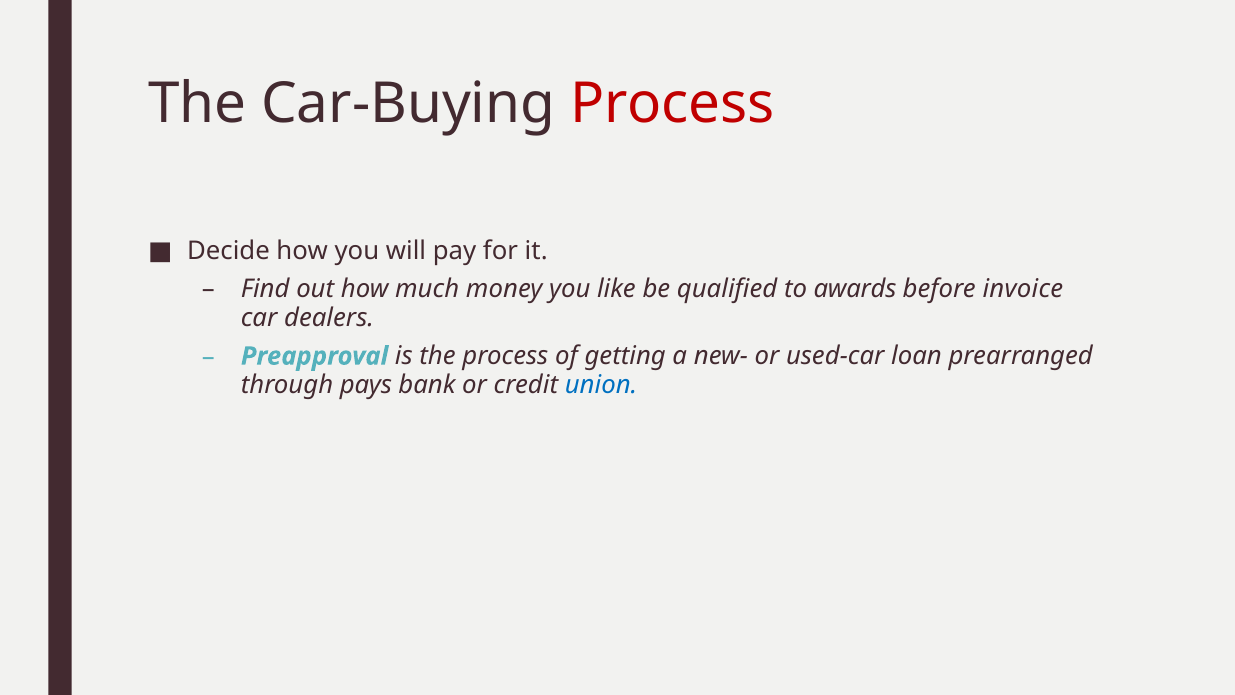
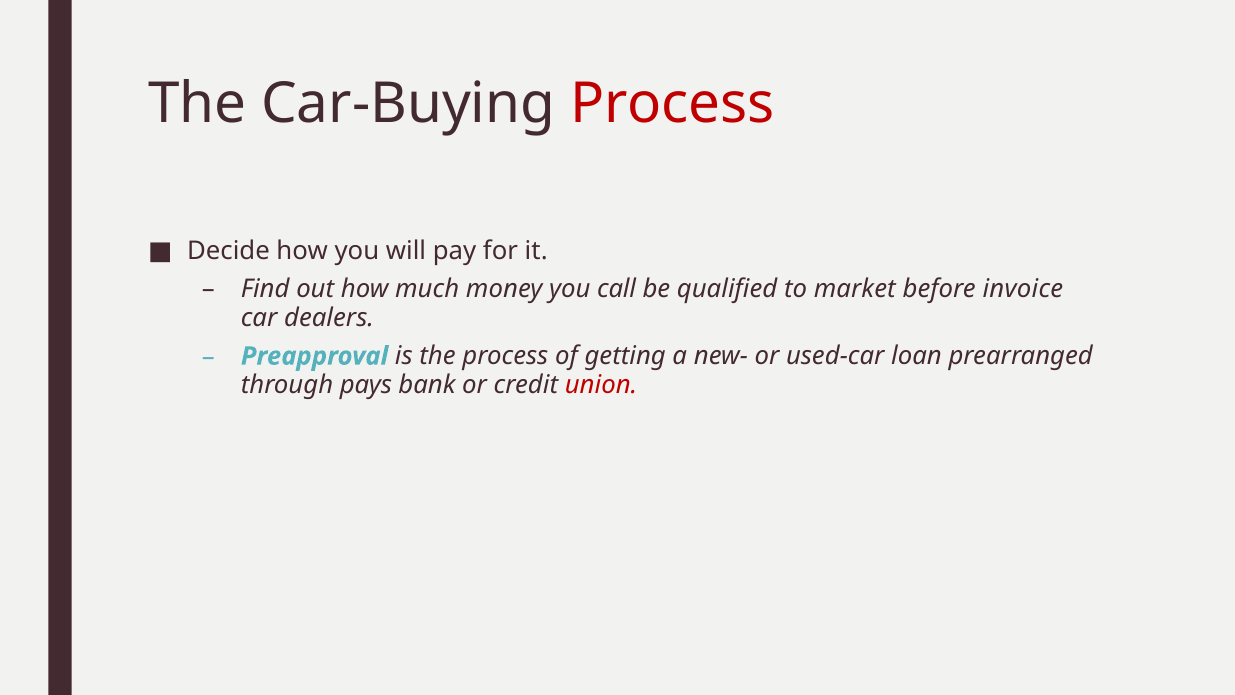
like: like -> call (617, 289)
awards: awards -> market (855, 289)
union colour: blue -> red (601, 385)
